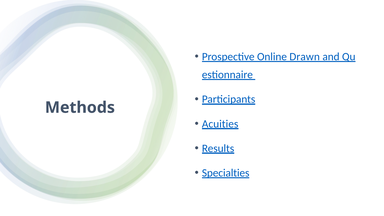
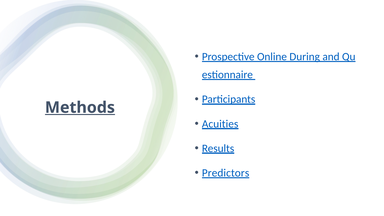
Drawn: Drawn -> During (305, 57)
Methods underline: none -> present (80, 108)
Specialties: Specialties -> Predictors (226, 173)
